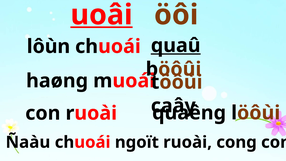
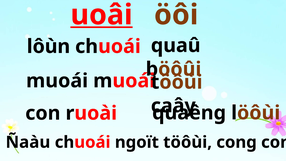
quaû underline: present -> none (176, 45)
haøng: haøng -> muoái (57, 81)
ngoït ruoài: ruoài -> töôùi (188, 142)
